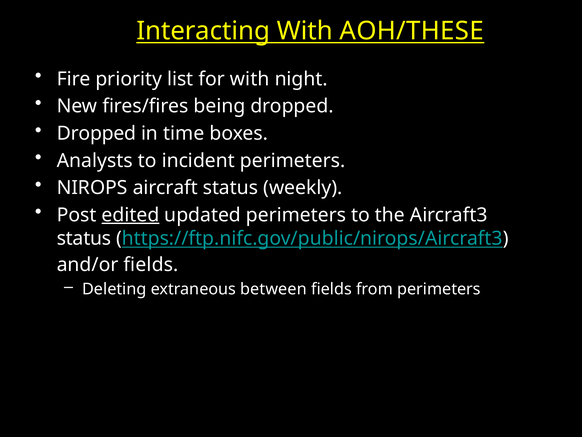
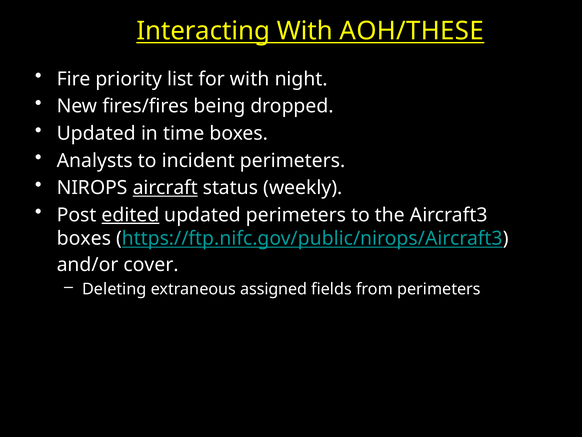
Dropped: Dropped -> Updated (96, 133)
aircraft underline: none -> present (165, 188)
status: status -> boxes (84, 238)
and/or fields: fields -> cover (151, 265)
between: between -> assigned (274, 289)
